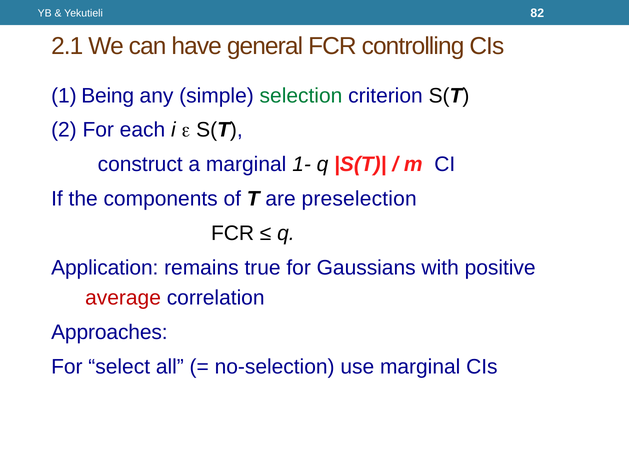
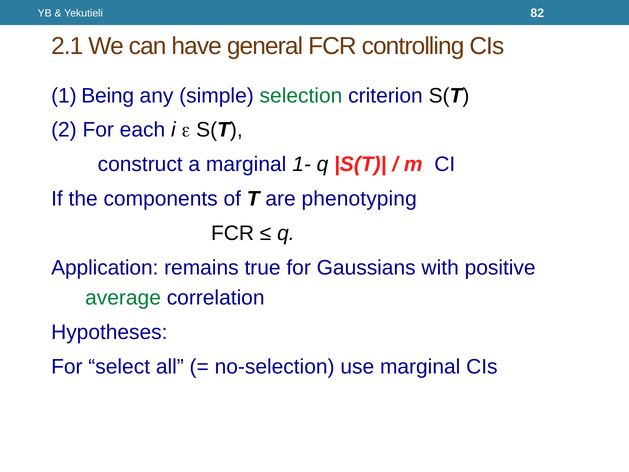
preselection: preselection -> phenotyping (359, 199)
average colour: red -> green (123, 298)
Approaches: Approaches -> Hypotheses (109, 332)
